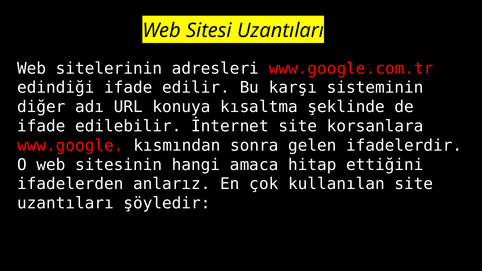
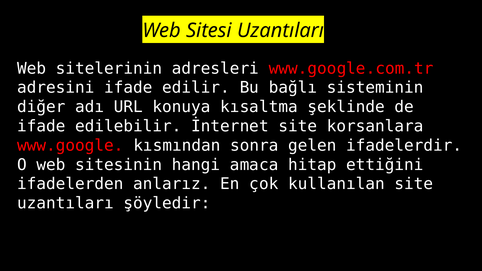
edindiği: edindiği -> adresini (56, 88)
karşı: karşı -> bağlı (293, 88)
